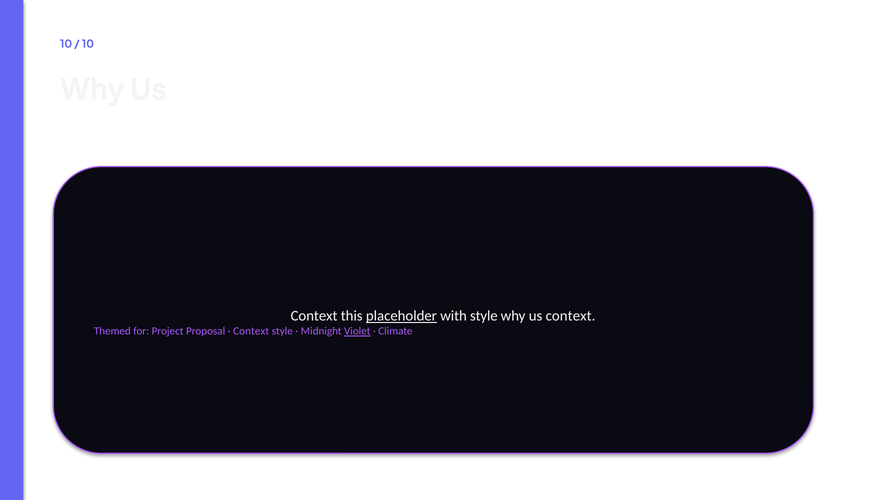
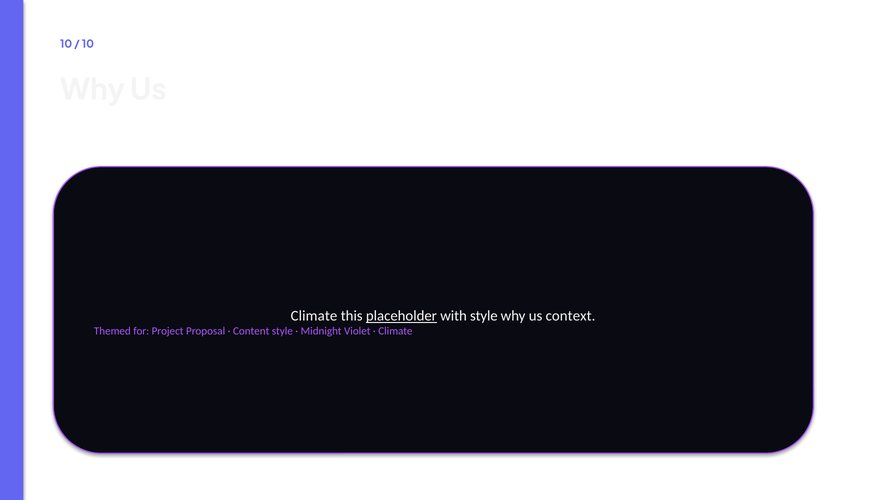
Context: Context -> Climate (314, 316)
Context: Context -> Content (251, 331)
Violet underline: present -> none (357, 331)
